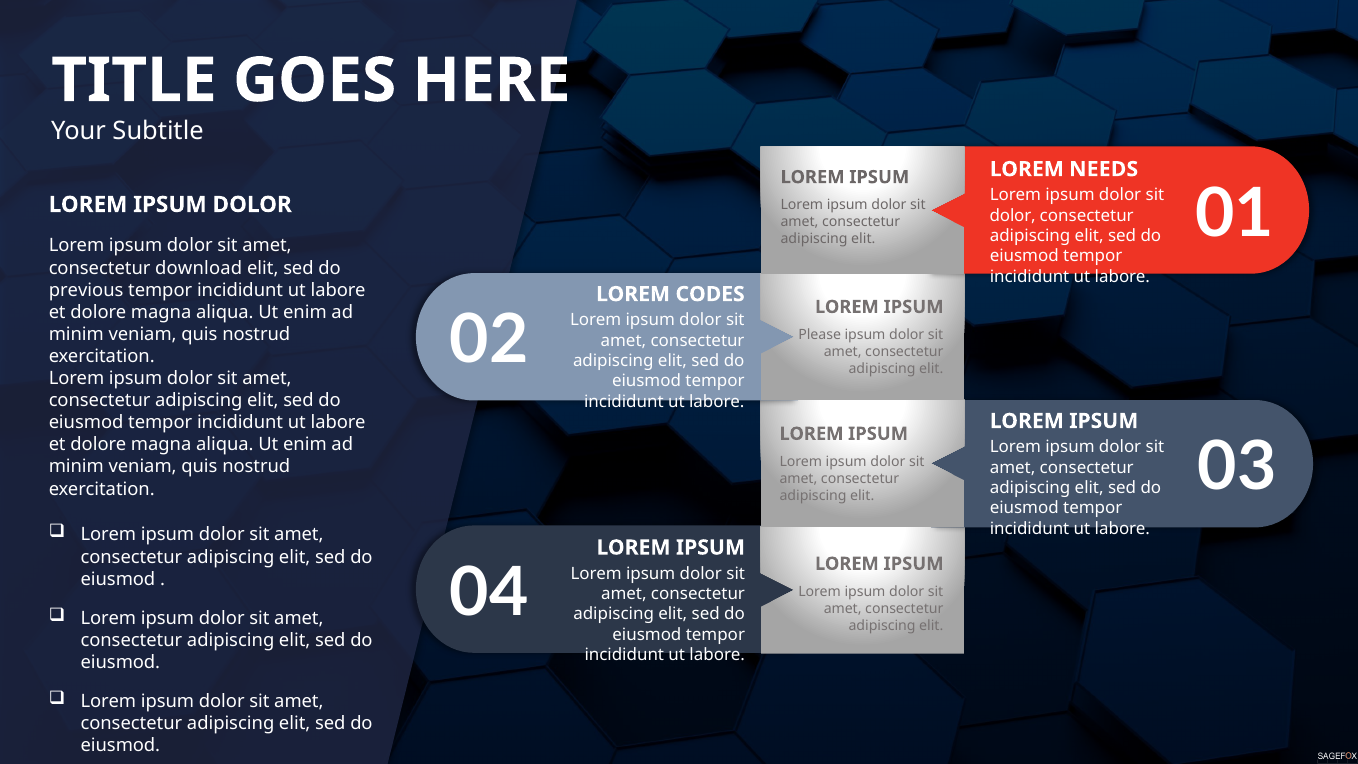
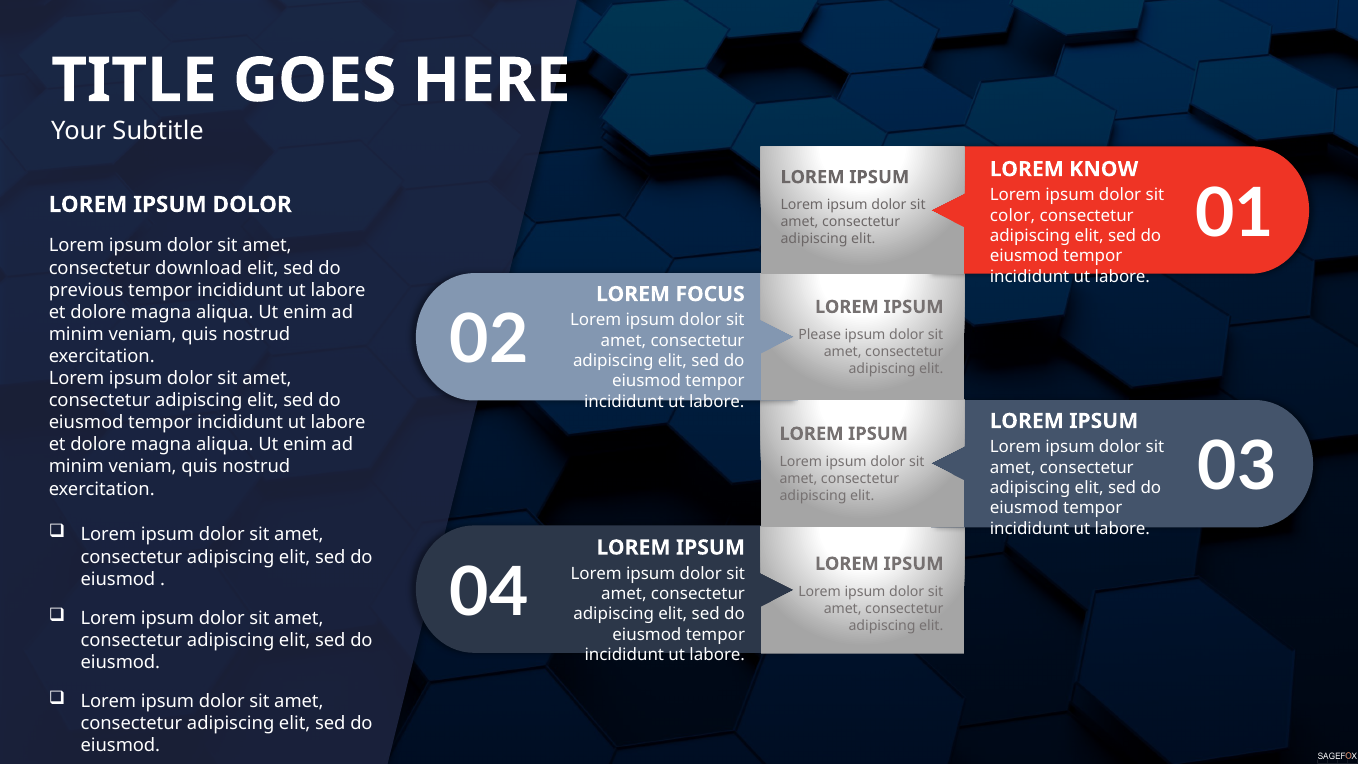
NEEDS: NEEDS -> KNOW (1104, 169)
dolor: dolor -> color (1013, 216)
CODES: CODES -> FOCUS (710, 294)
